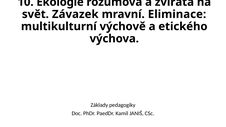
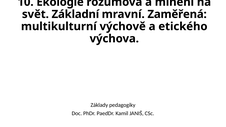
zvířata: zvířata -> mínění (174, 2)
Závazek: Závazek -> Základní (75, 14)
Eliminace: Eliminace -> Zaměřená (177, 14)
